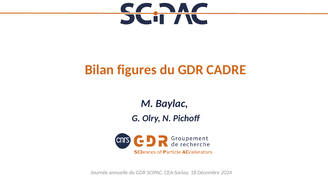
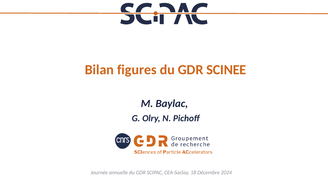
CADRE: CADRE -> SCINEE (226, 70)
